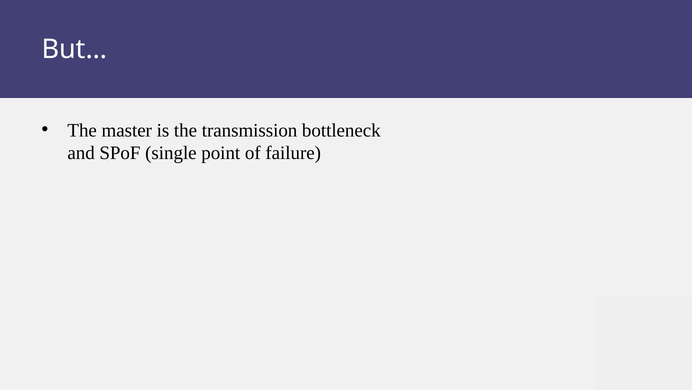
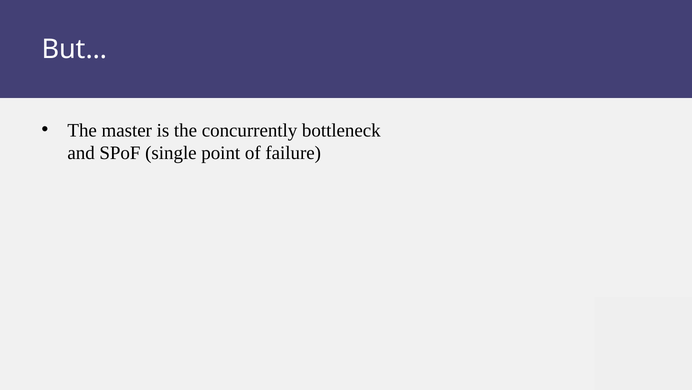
transmission: transmission -> concurrently (250, 130)
